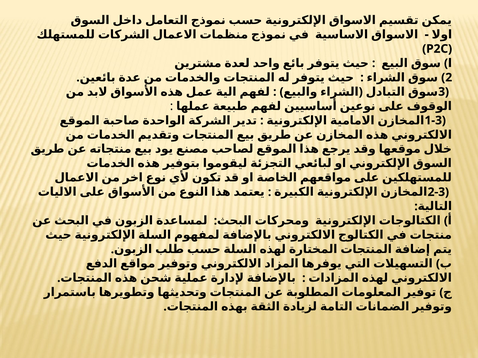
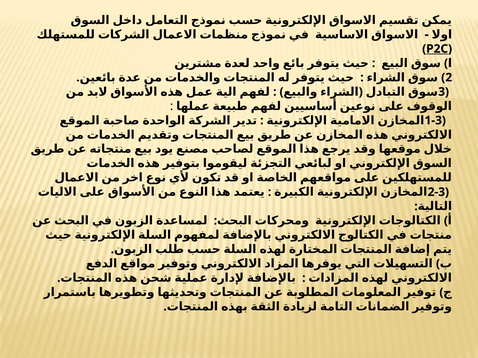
P2C underline: none -> present (437, 49)
